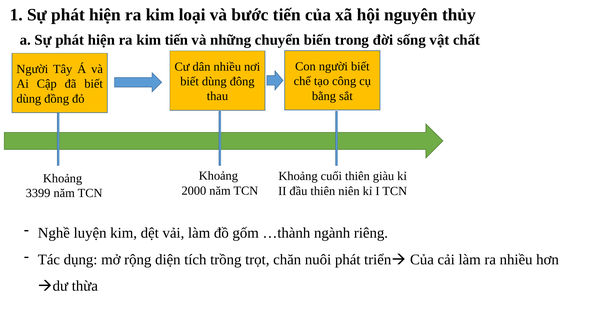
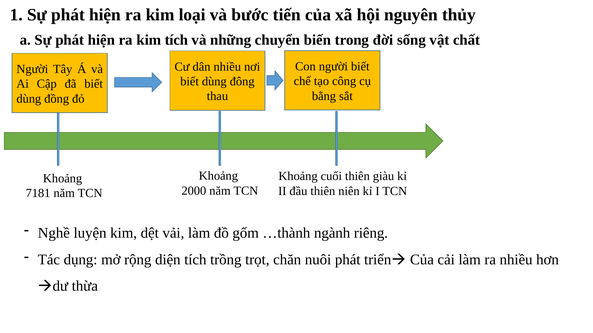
kim tiến: tiến -> tích (176, 40)
3399: 3399 -> 7181 (38, 194)
